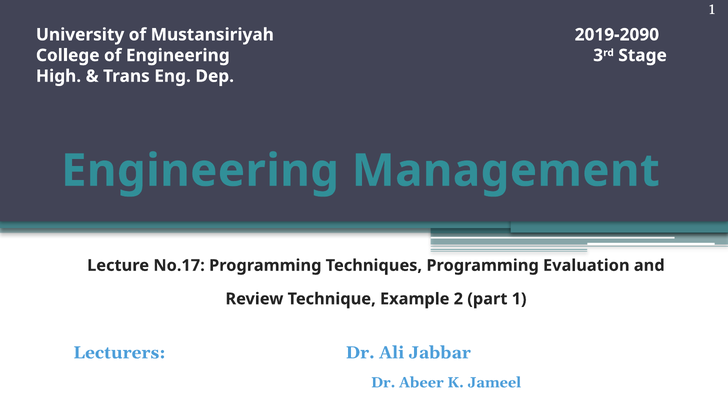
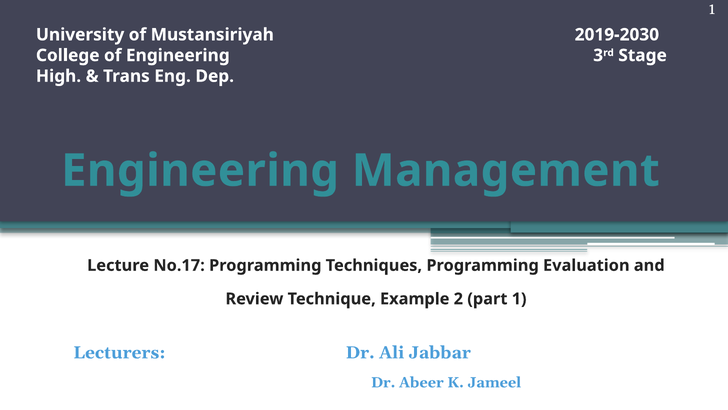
2019-2090: 2019-2090 -> 2019-2030 (617, 35)
